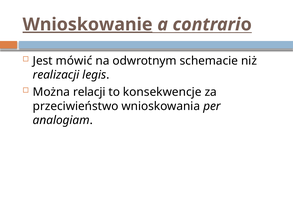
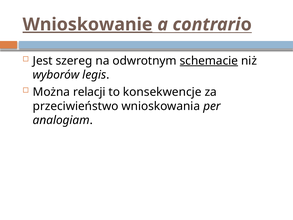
mówić: mówić -> szereg (74, 61)
schemacie underline: none -> present (209, 61)
realizacji: realizacji -> wyborów (56, 75)
